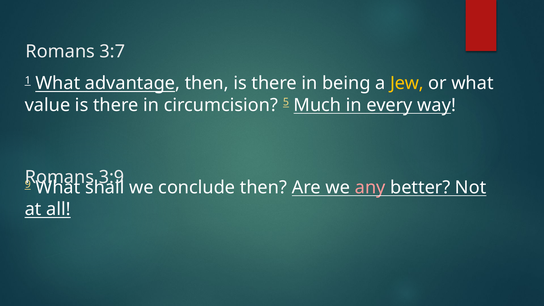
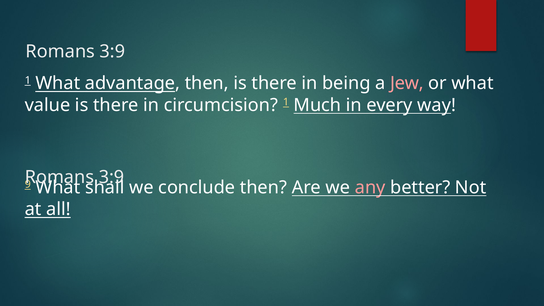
3:7: 3:7 -> 3:9 (112, 52)
Jew colour: yellow -> pink (407, 83)
circumcision 5: 5 -> 1 (286, 102)
